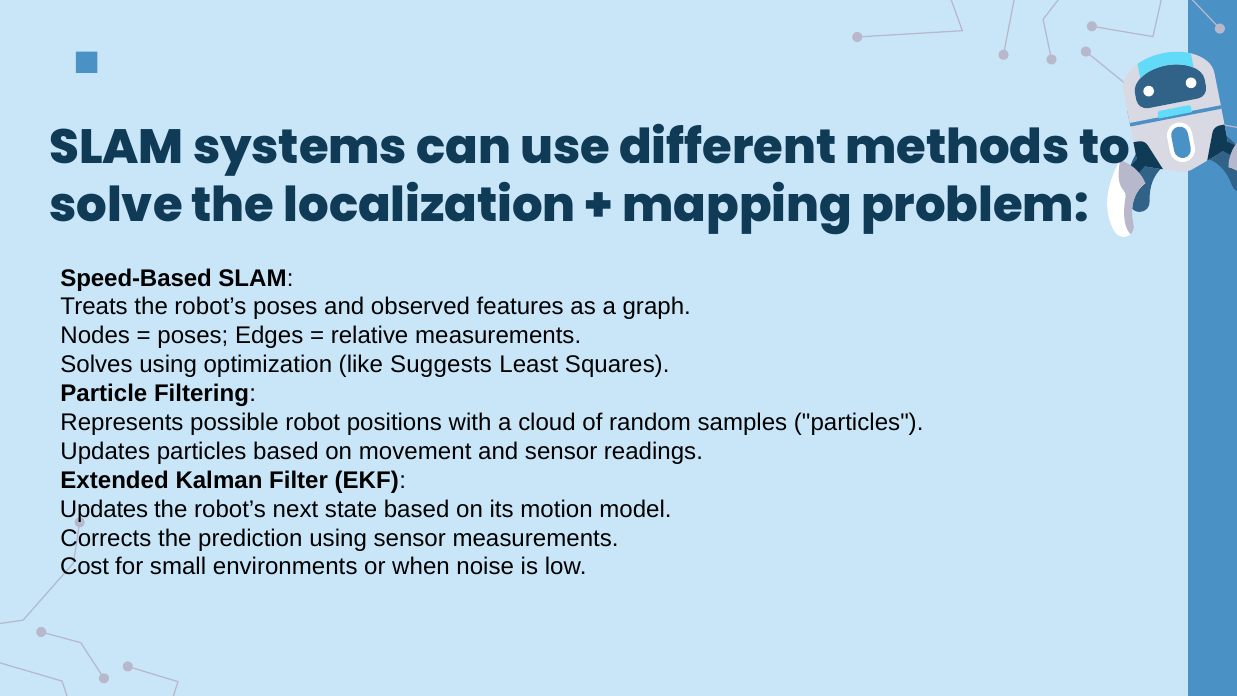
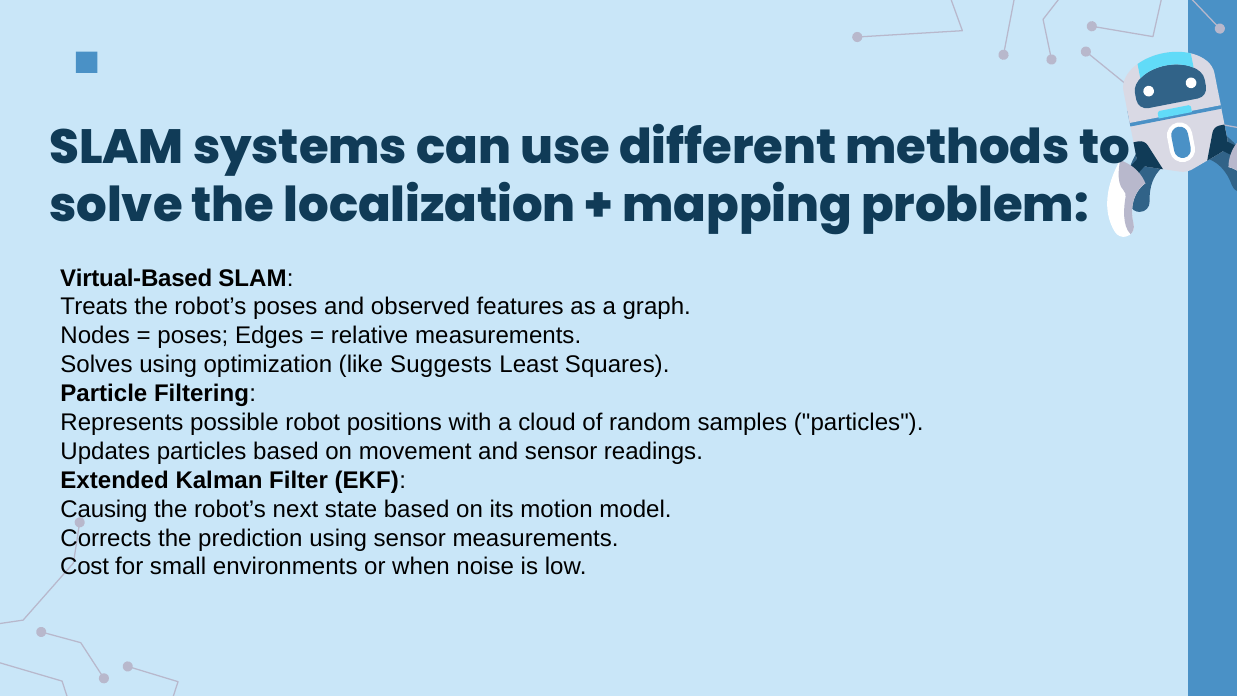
Speed-Based: Speed-Based -> Virtual-Based (136, 278)
Updates: Updates -> Causing (104, 509)
